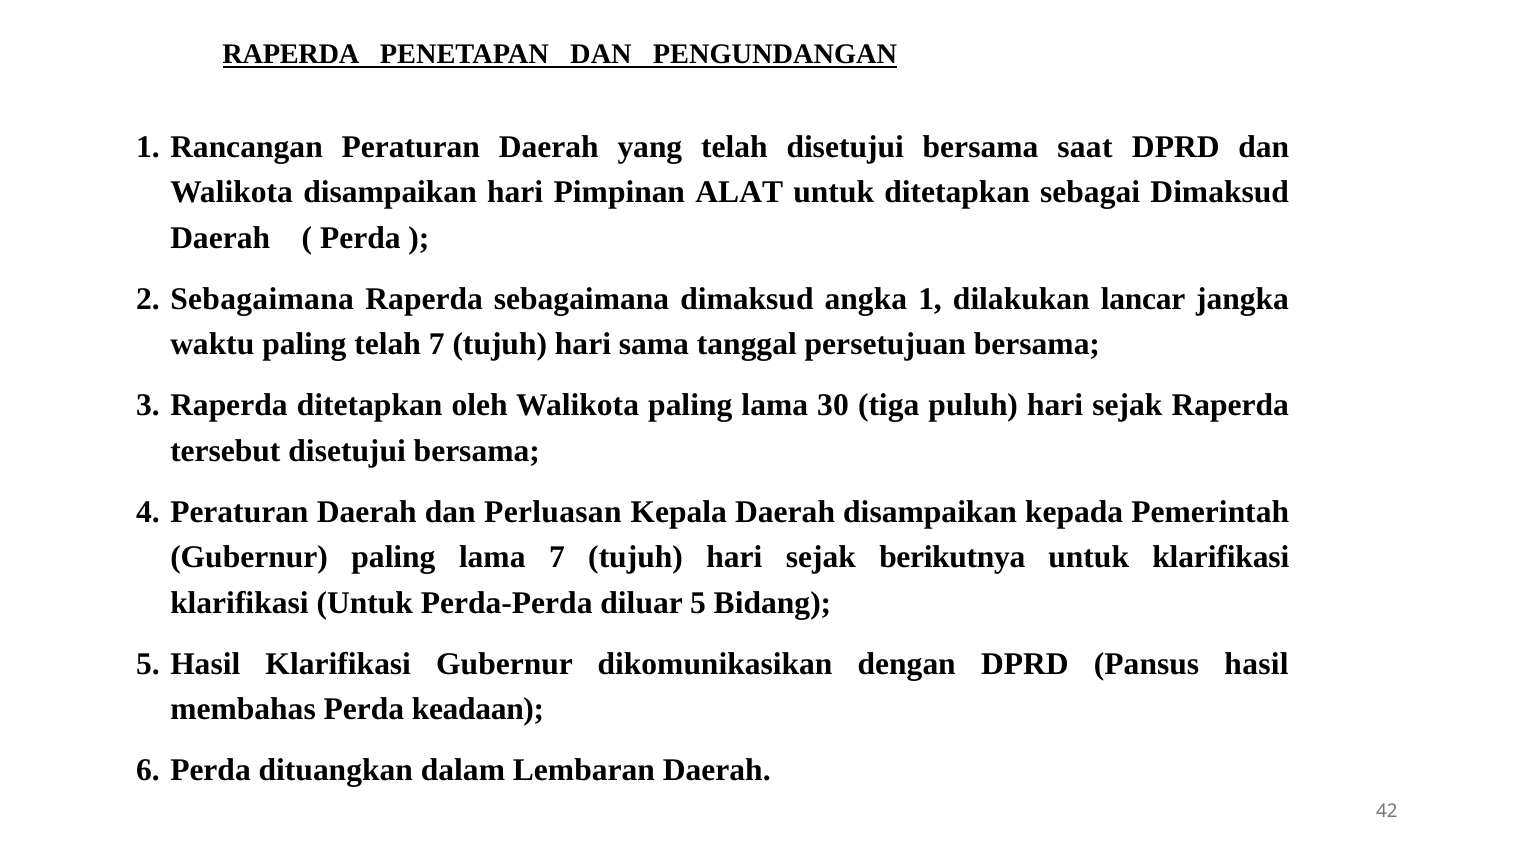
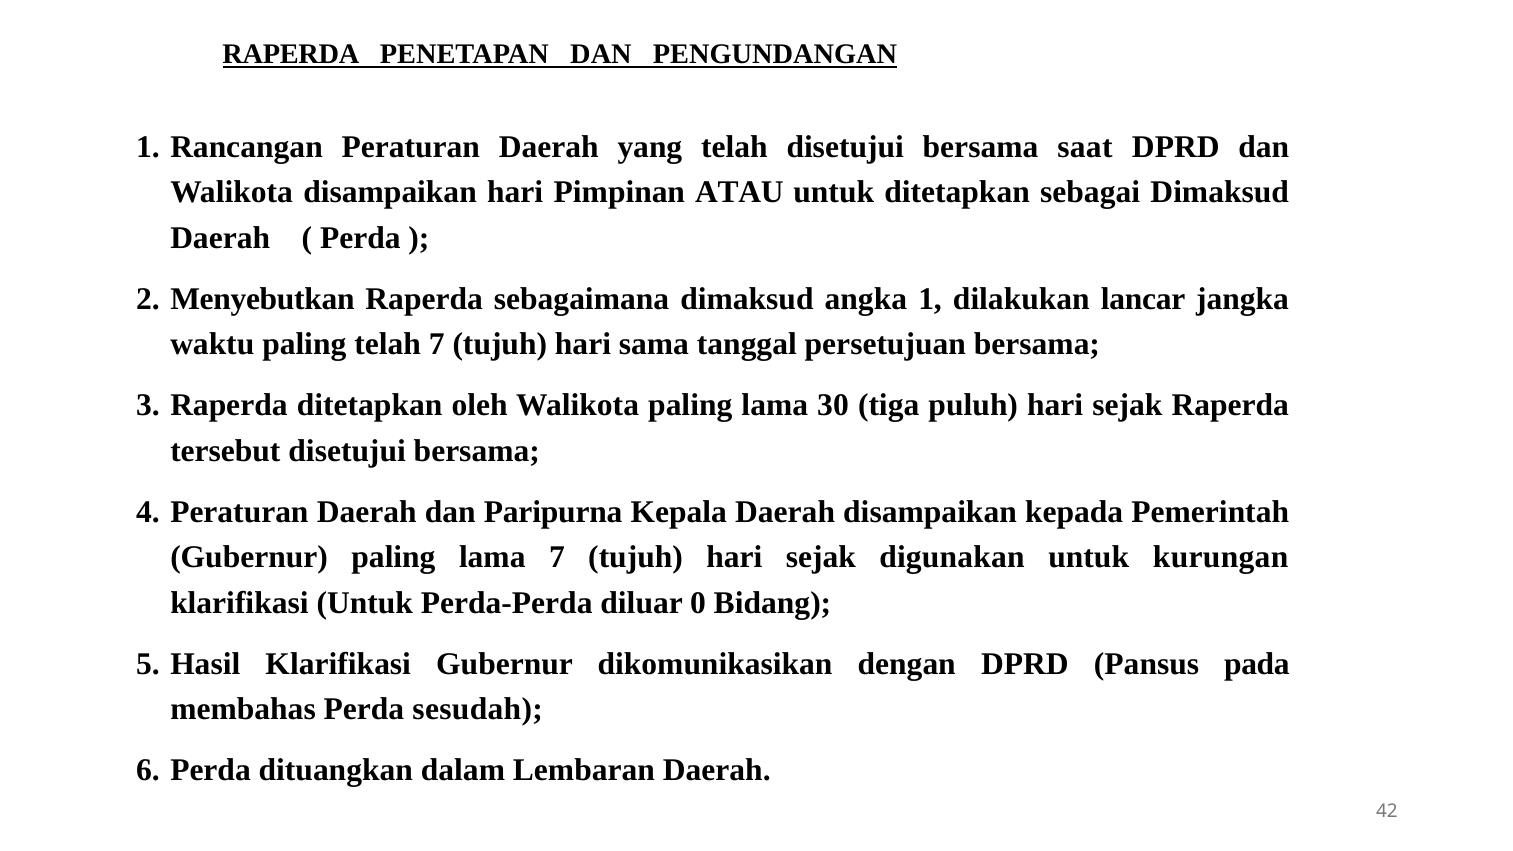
ALAT: ALAT -> ATAU (739, 192)
Sebagaimana: Sebagaimana -> Menyebutkan (262, 299)
Perluasan: Perluasan -> Paripurna (553, 512)
berikutnya: berikutnya -> digunakan (952, 557)
untuk klarifikasi: klarifikasi -> kurungan (1221, 557)
diluar 5: 5 -> 0 (698, 603)
Pansus hasil: hasil -> pada (1257, 664)
keadaan: keadaan -> sesudah (478, 709)
